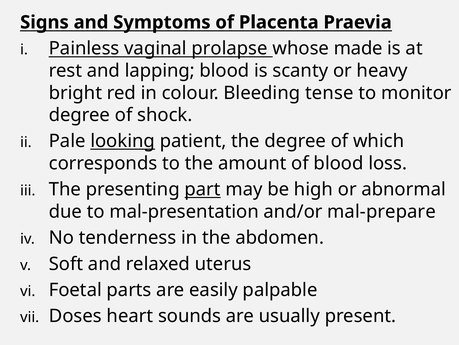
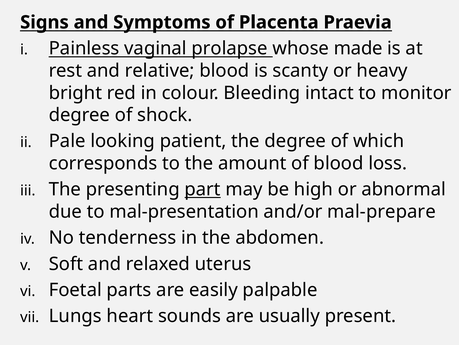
lapping: lapping -> relative (160, 71)
tense: tense -> intact (329, 93)
looking underline: present -> none (123, 141)
Doses: Doses -> Lungs (75, 315)
